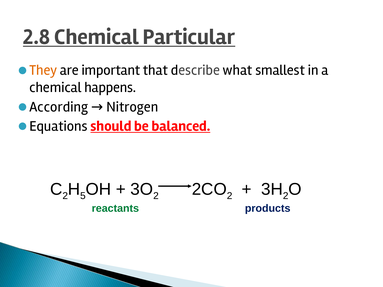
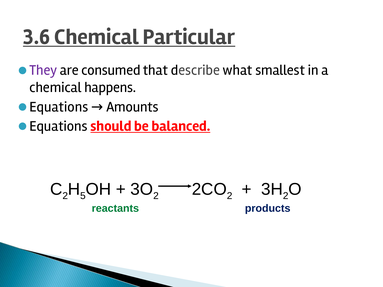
2.8: 2.8 -> 3.6 (37, 37)
They colour: orange -> purple (43, 70)
important: important -> consumed (111, 70)
According: According -> Equations (59, 107)
Nitrogen: Nitrogen -> Amounts (132, 107)
